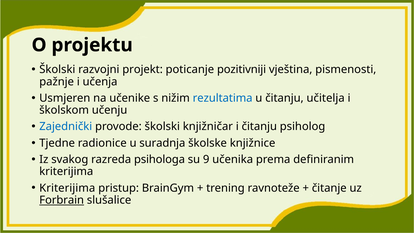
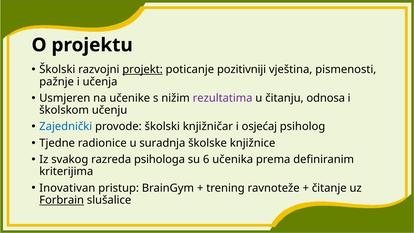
projekt underline: none -> present (143, 70)
rezultatima colour: blue -> purple (223, 98)
učitelja: učitelja -> odnosa (326, 98)
i čitanju: čitanju -> osjećaj (259, 127)
9: 9 -> 6 (206, 159)
Kriterijima: Kriterijima -> Inovativan (67, 188)
